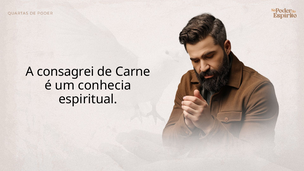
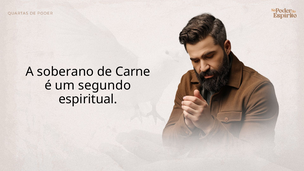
consagrei: consagrei -> soberano (65, 72)
conhecia: conhecia -> segundo (105, 85)
